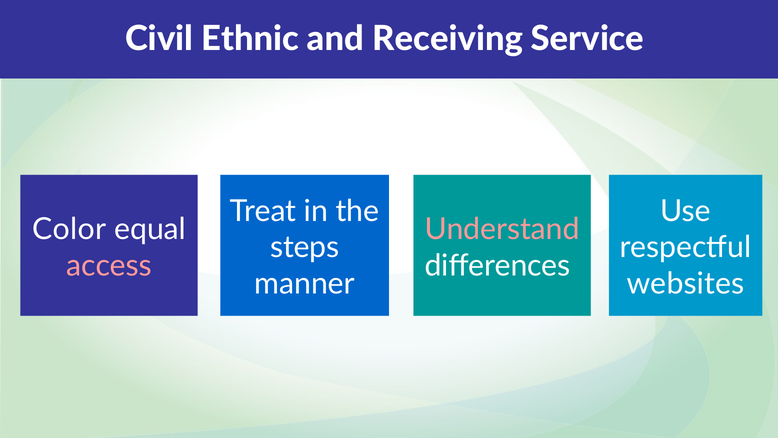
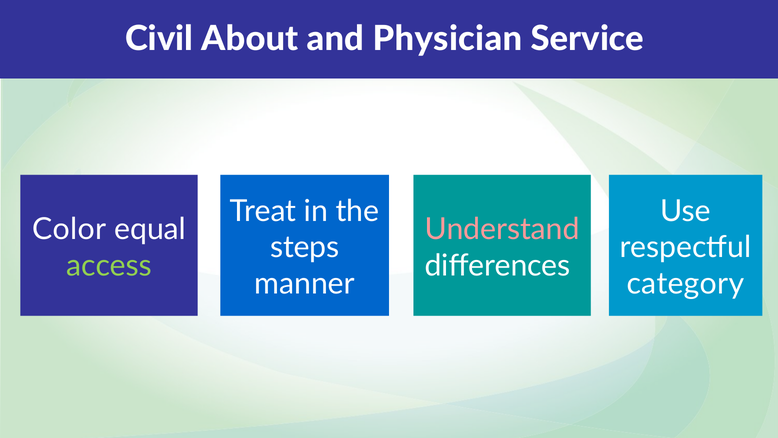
Ethnic: Ethnic -> About (250, 39)
Receiving: Receiving -> Physician (448, 39)
access colour: pink -> light green (109, 265)
websites: websites -> category (685, 284)
